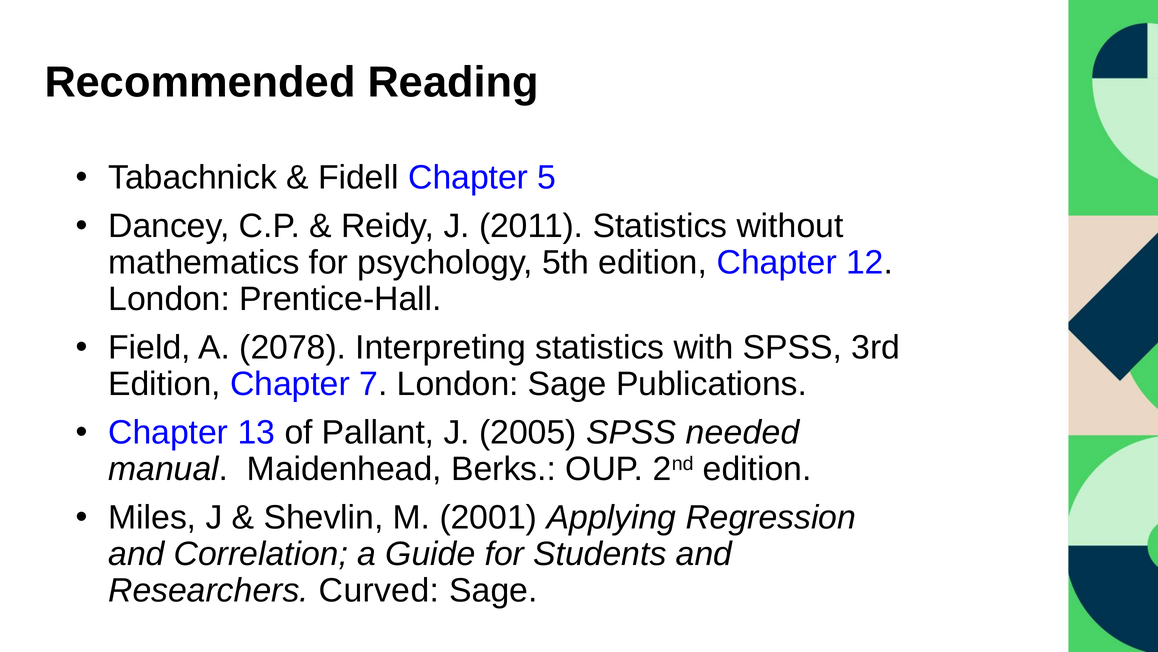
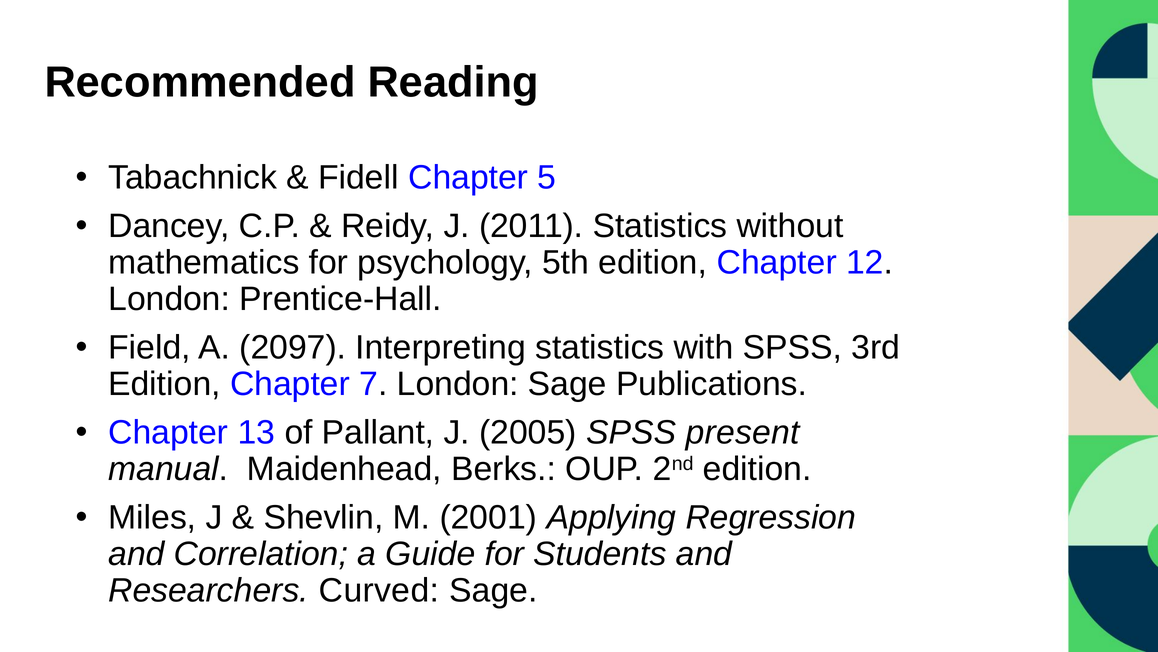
2078: 2078 -> 2097 (293, 347)
needed: needed -> present (743, 432)
